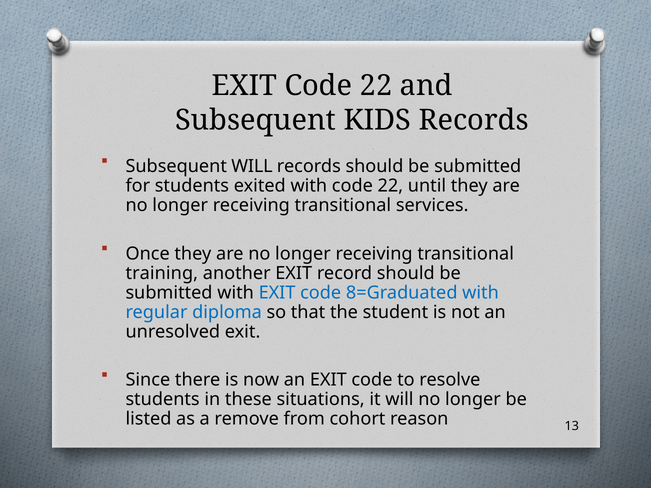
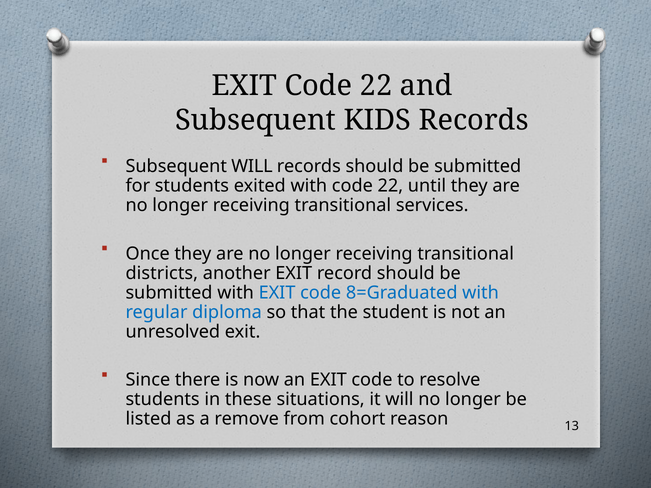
training: training -> districts (162, 273)
